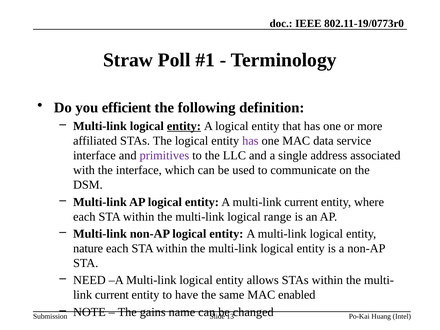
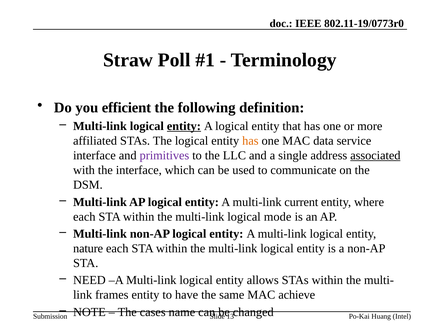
has colour: purple -> orange (250, 141)
associated underline: none -> present (375, 156)
range: range -> mode (278, 217)
current: current -> frames (112, 295)
enabled: enabled -> achieve (297, 295)
gains: gains -> cases (153, 312)
